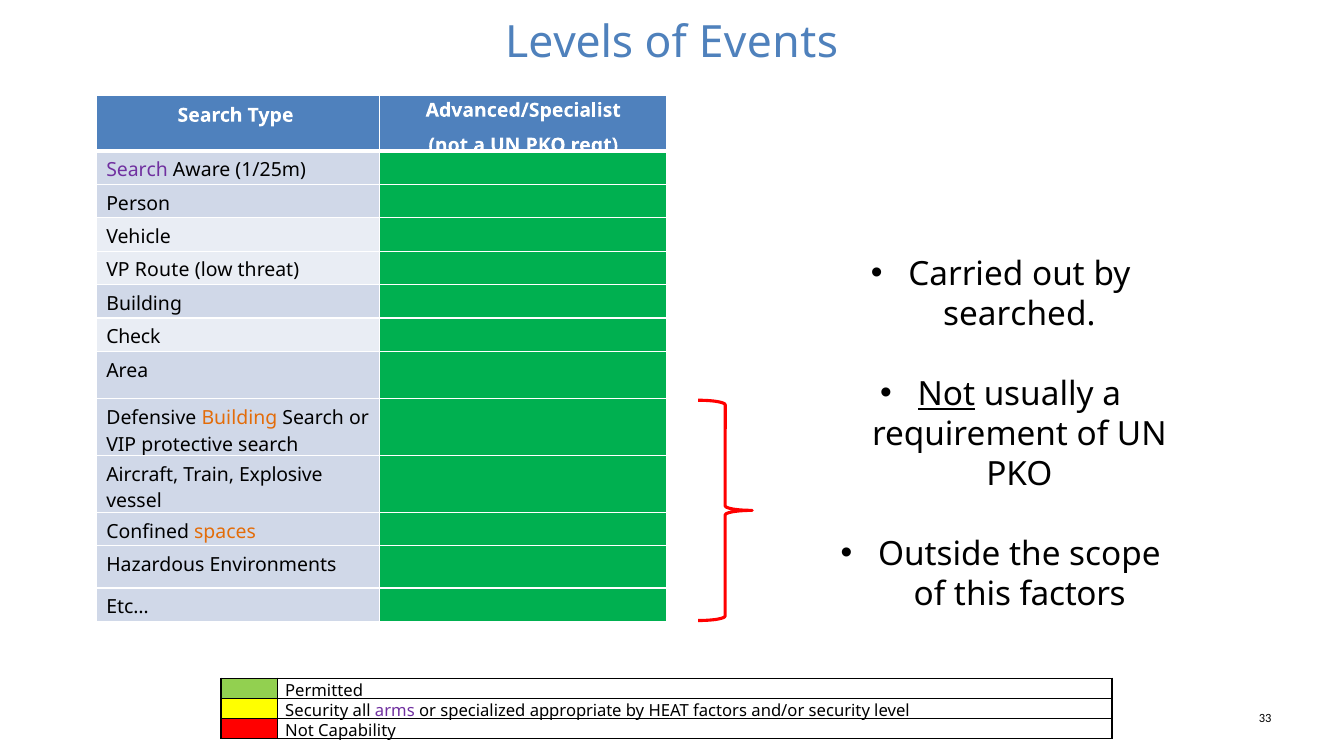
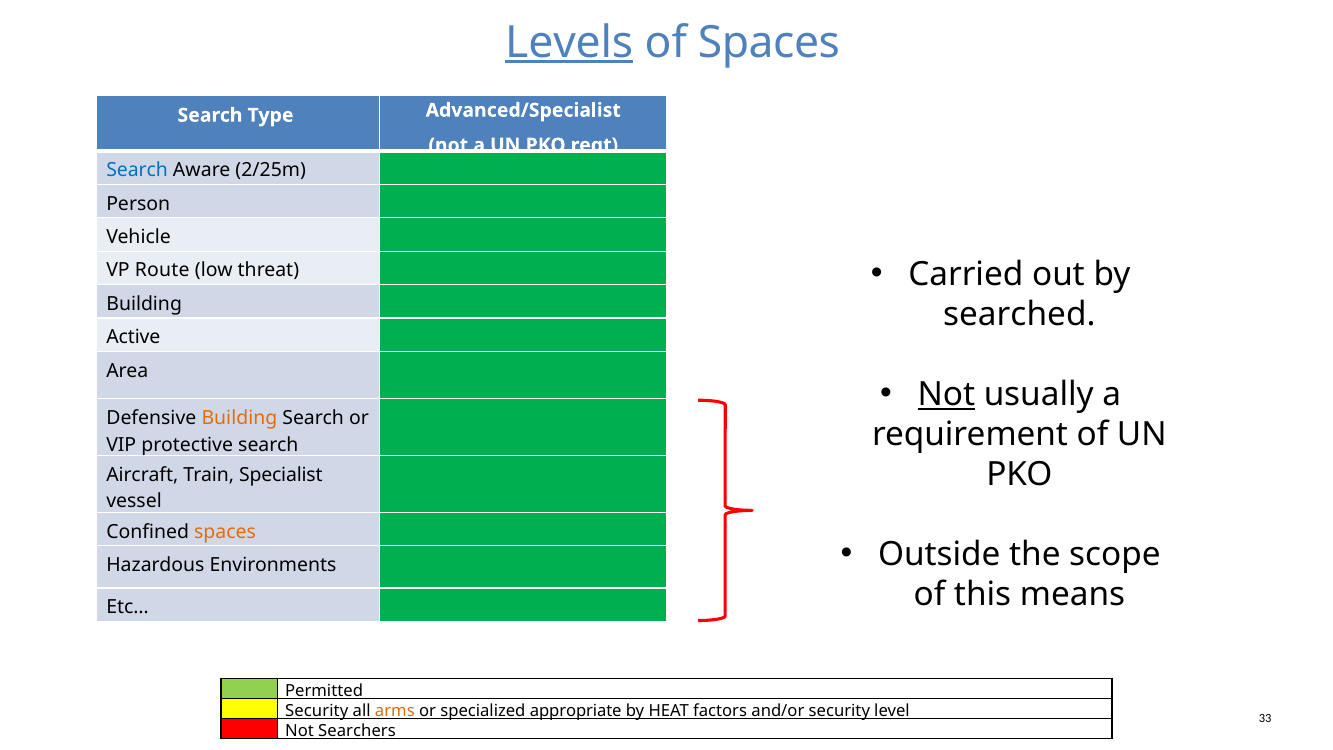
Levels underline: none -> present (569, 42)
of Events: Events -> Spaces (769, 42)
Search colour: purple -> blue (137, 170)
1/25m: 1/25m -> 2/25m (271, 170)
Check: Check -> Active (133, 337)
Explosive: Explosive -> Specialist (281, 475)
this factors: factors -> means (1072, 594)
arms colour: purple -> orange (395, 710)
Capability: Capability -> Searchers (357, 730)
